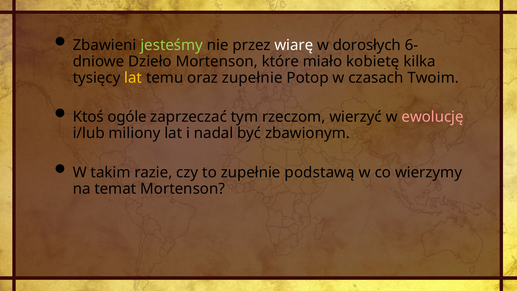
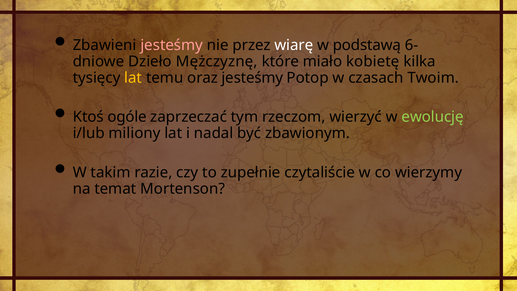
jesteśmy colour: light green -> pink (172, 45)
dorosłych: dorosłych -> podstawą (367, 45)
Dzieło Mortenson: Mortenson -> Mężczyznę (217, 61)
oraz zupełnie: zupełnie -> jesteśmy (252, 78)
ewolucję colour: pink -> light green (433, 117)
podstawą: podstawą -> czytaliście (320, 172)
